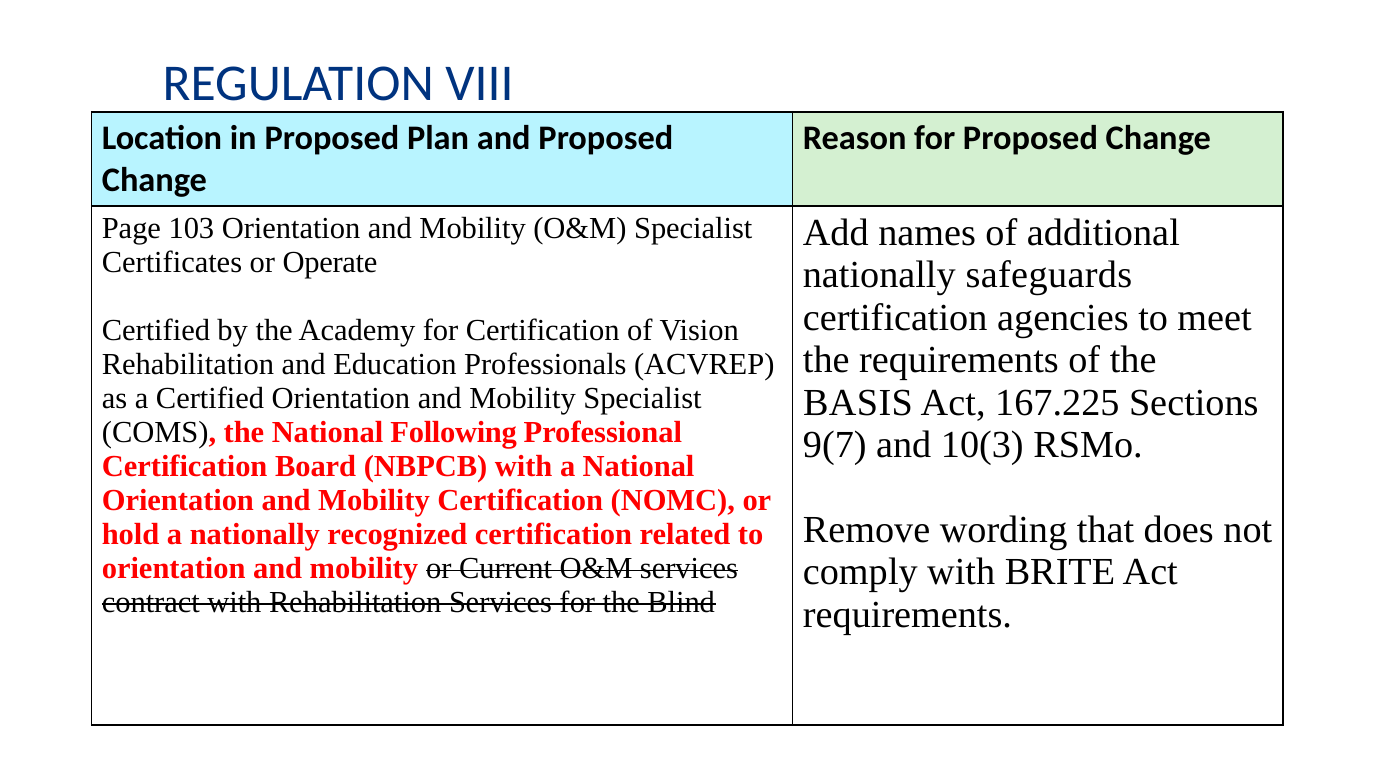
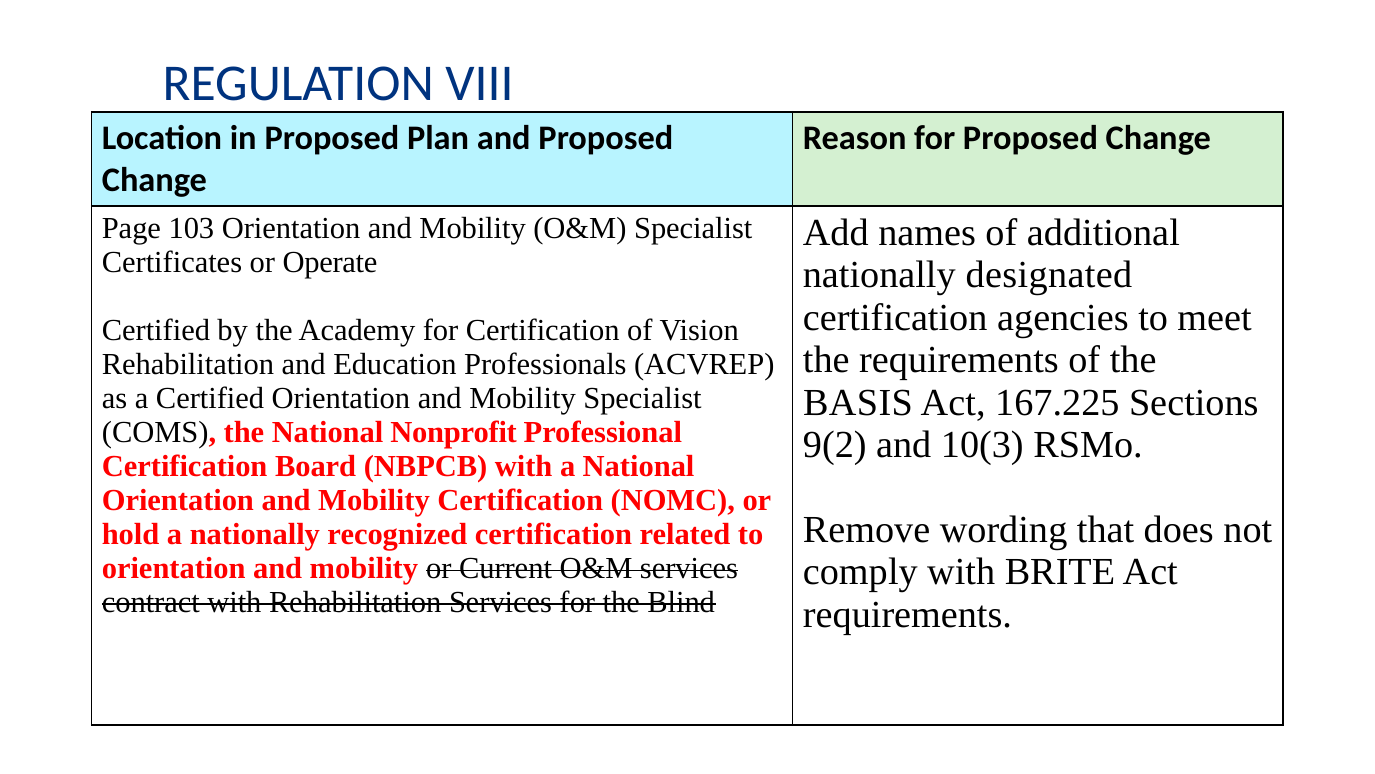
safeguards: safeguards -> designated (1049, 275)
Following: Following -> Nonprofit (454, 432)
9(7: 9(7 -> 9(2 (835, 445)
